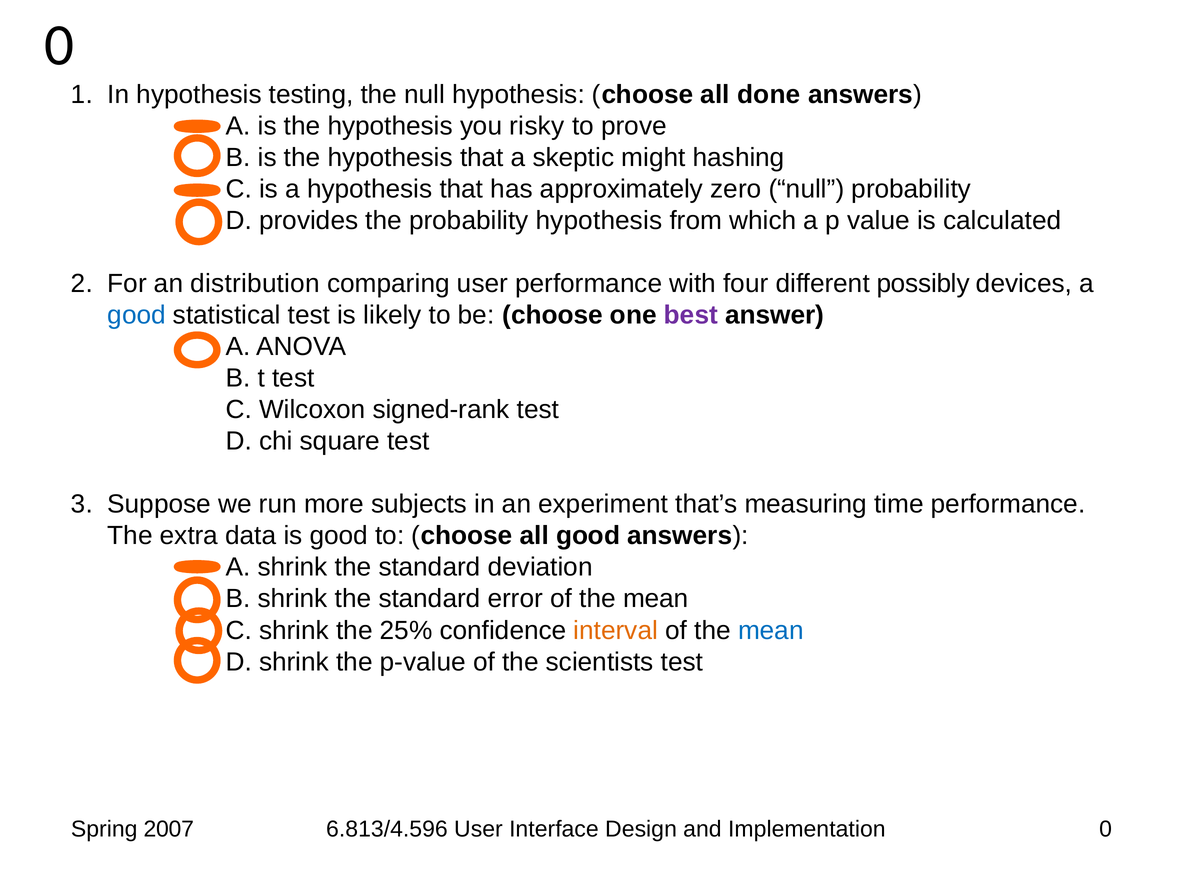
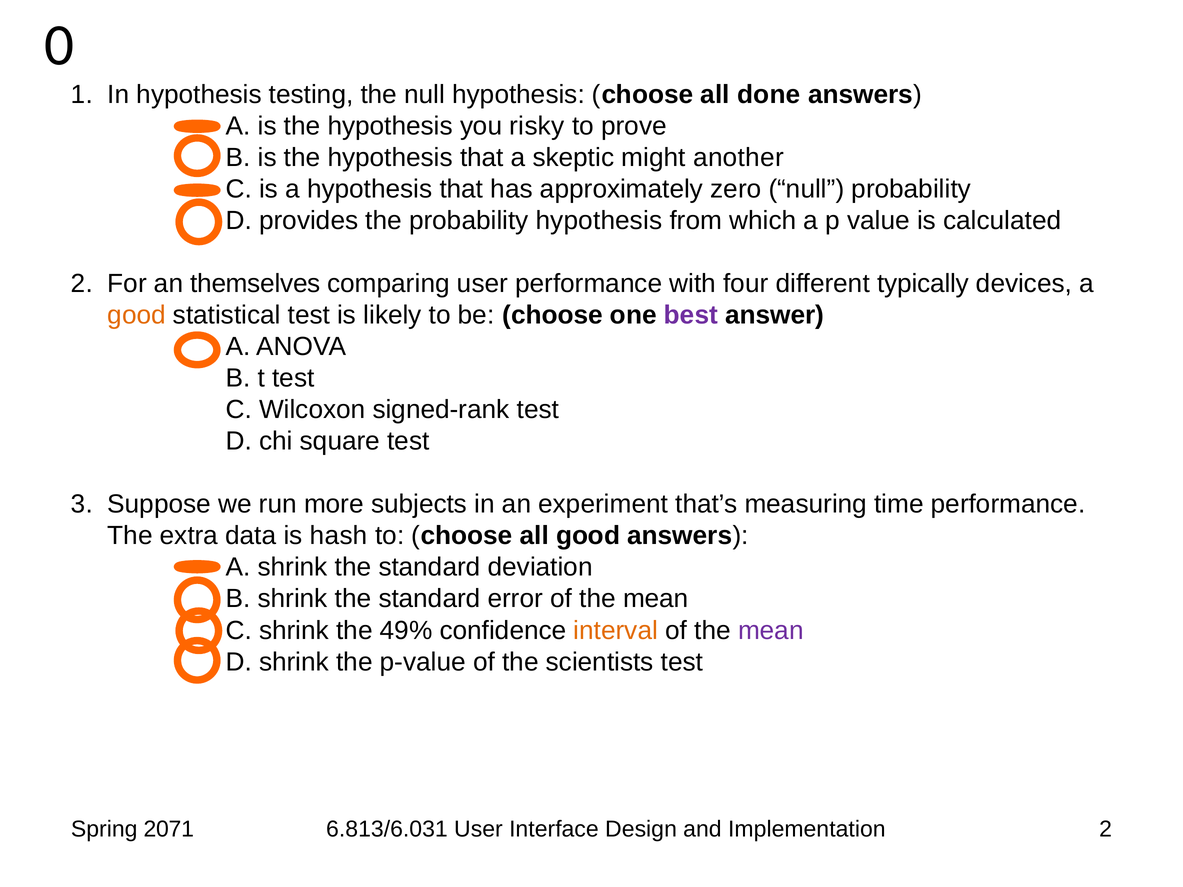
hashing: hashing -> another (739, 158)
distribution: distribution -> themselves (255, 284)
possibly: possibly -> typically (923, 284)
good colour: blue -> orange (137, 315)
is good: good -> hash (339, 536)
25%: 25% -> 49% (406, 631)
mean colour: blue -> purple (771, 631)
2007: 2007 -> 2071 (169, 829)
6.813/4.596: 6.813/4.596 -> 6.813/6.031 (387, 829)
Implementation 0: 0 -> 2 (1106, 829)
